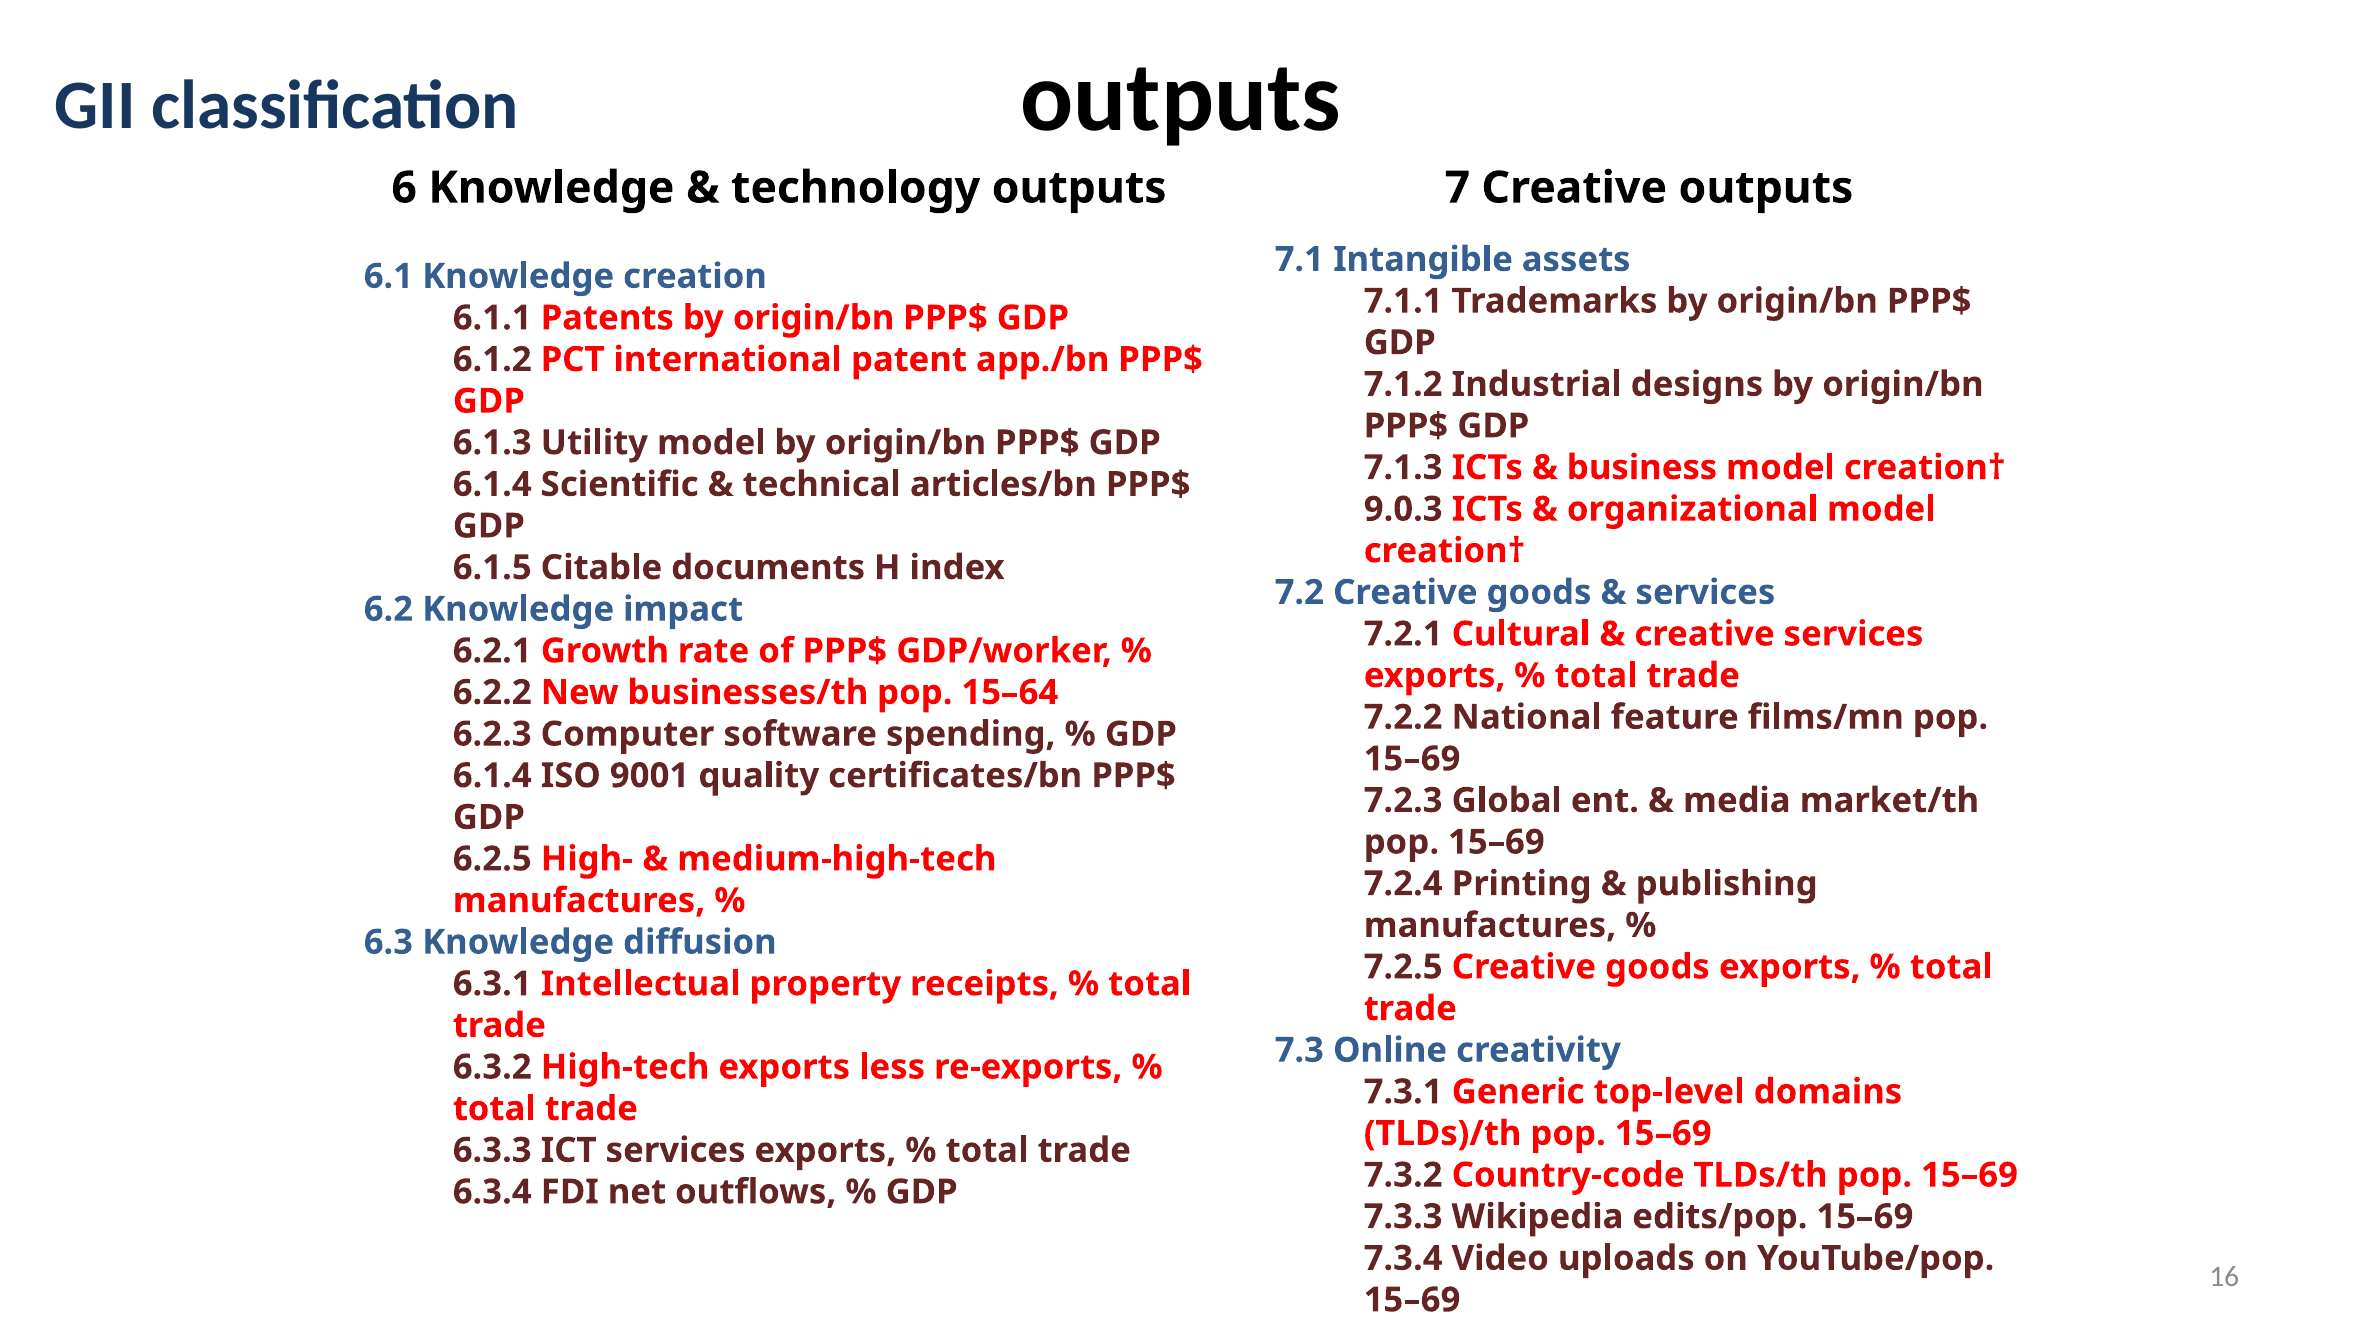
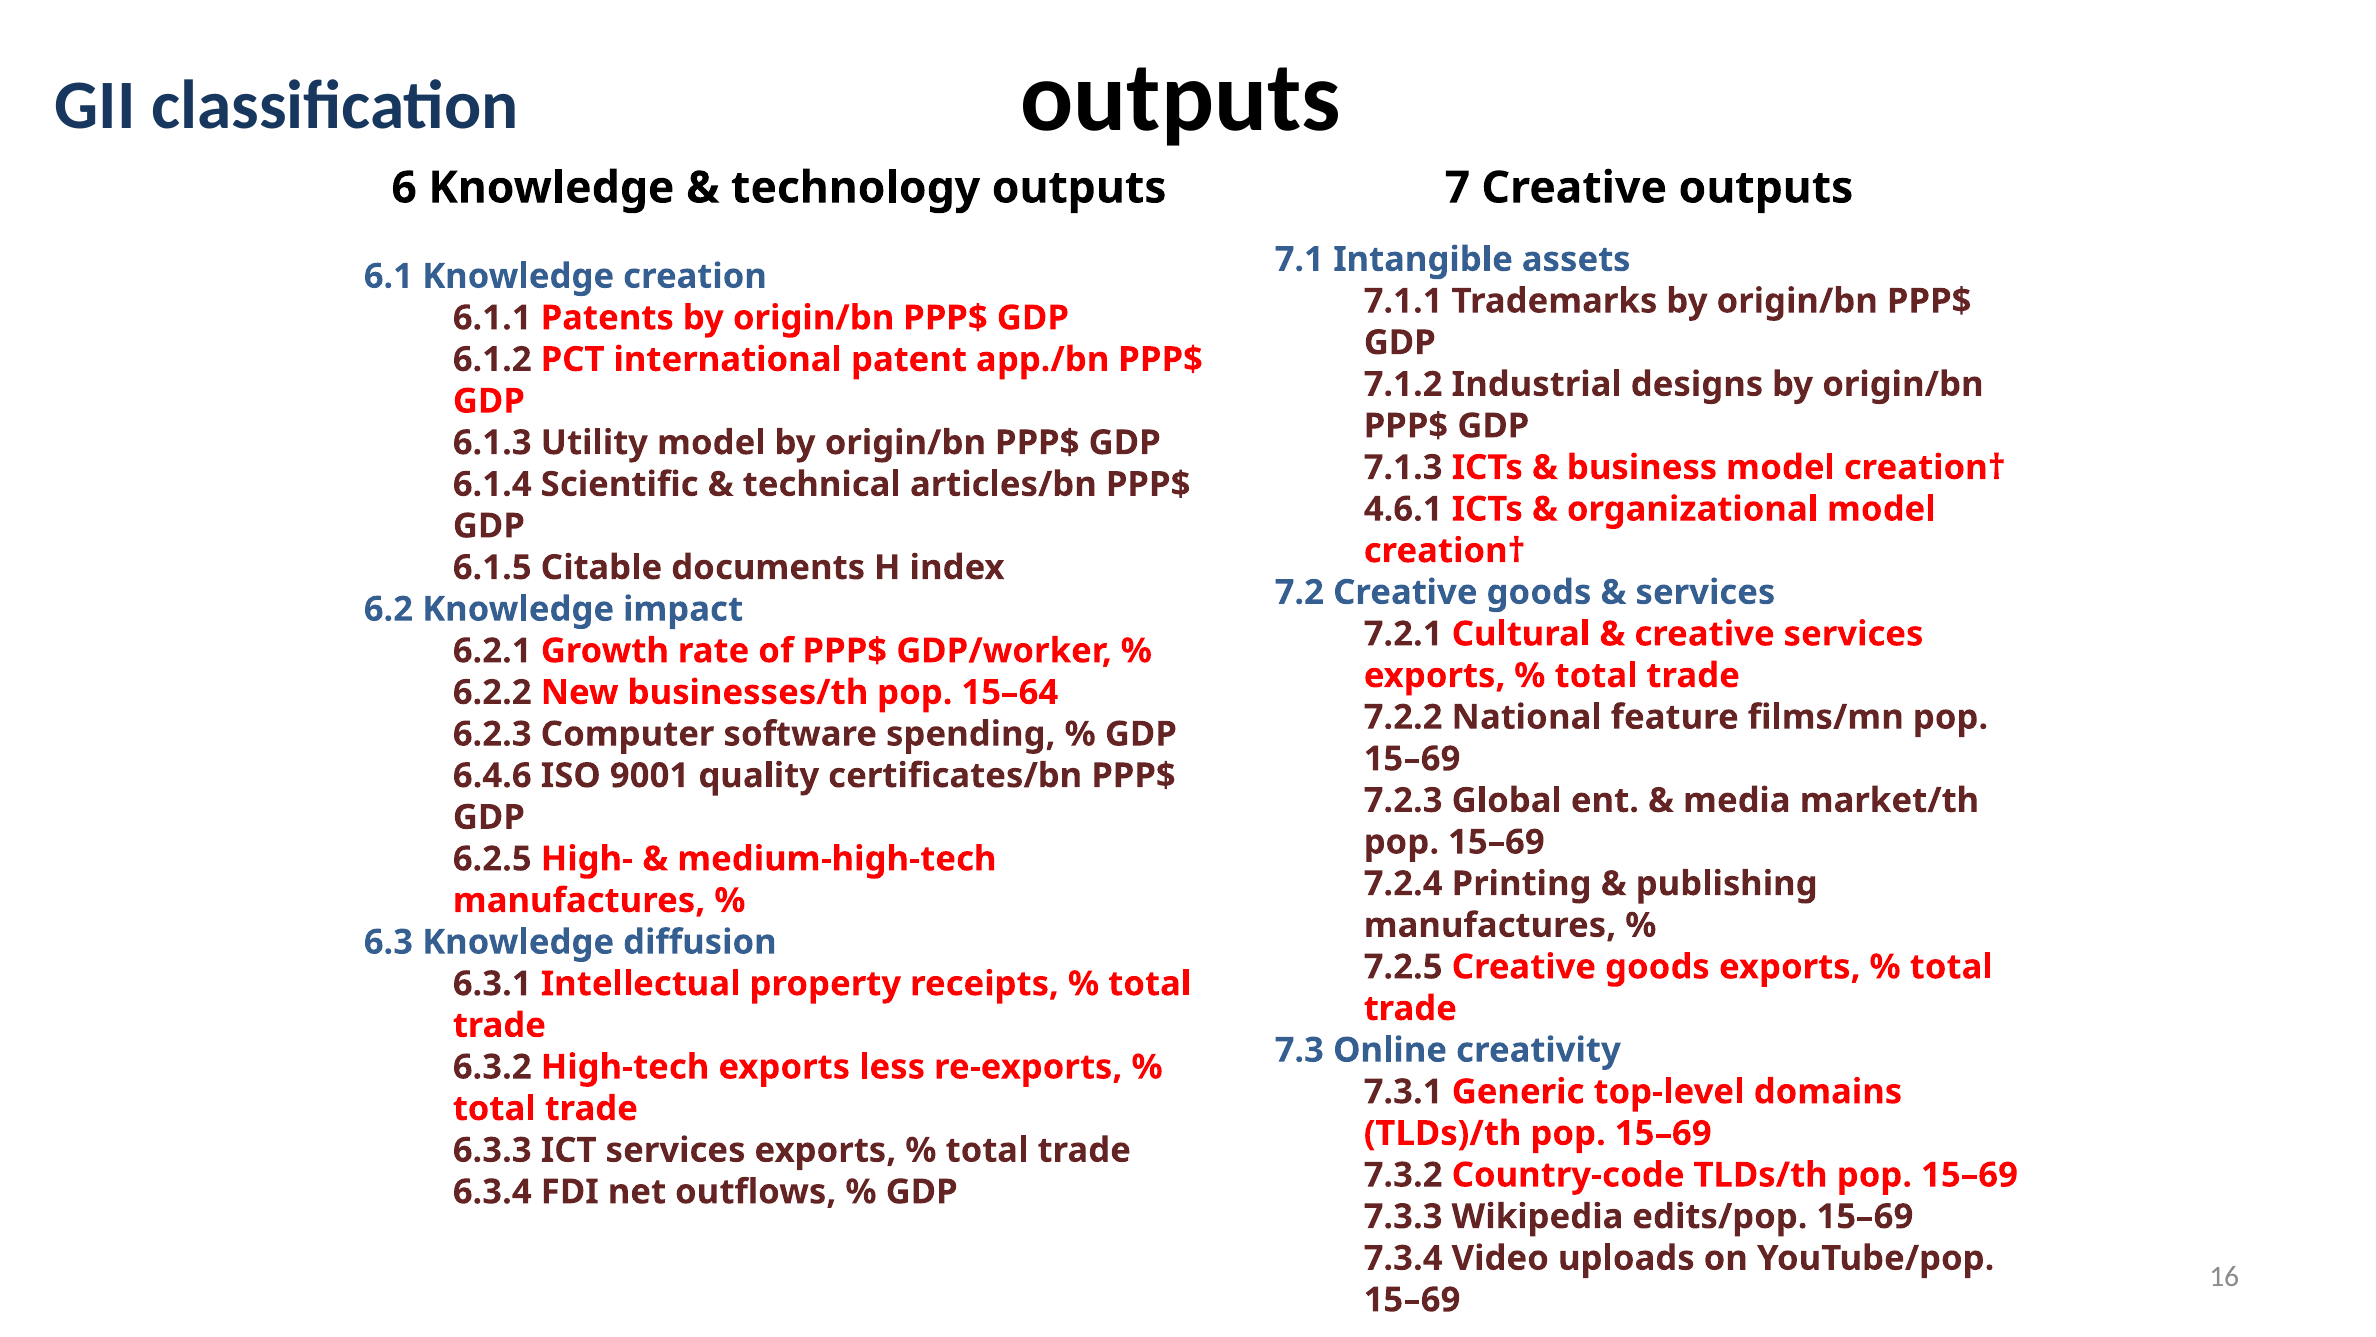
9.0.3: 9.0.3 -> 4.6.1 (1403, 509)
6.1.4: 6.1.4 -> 6.4.6 (492, 775)
